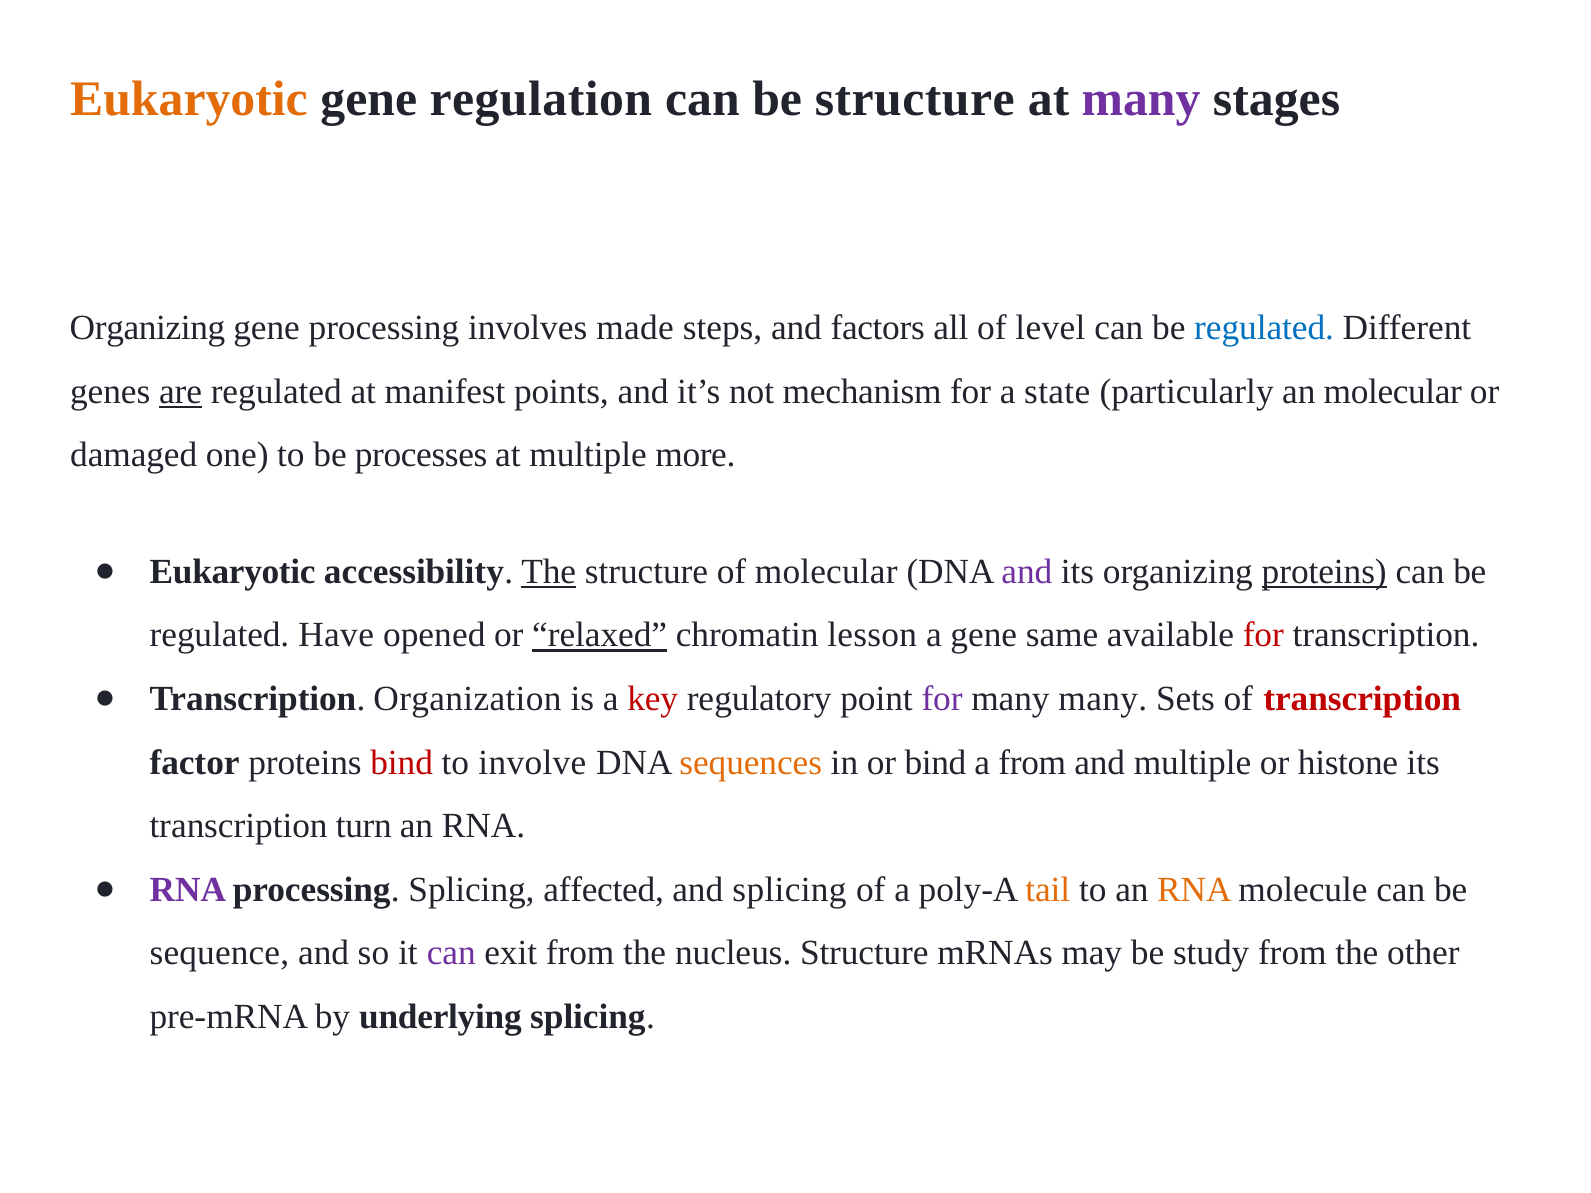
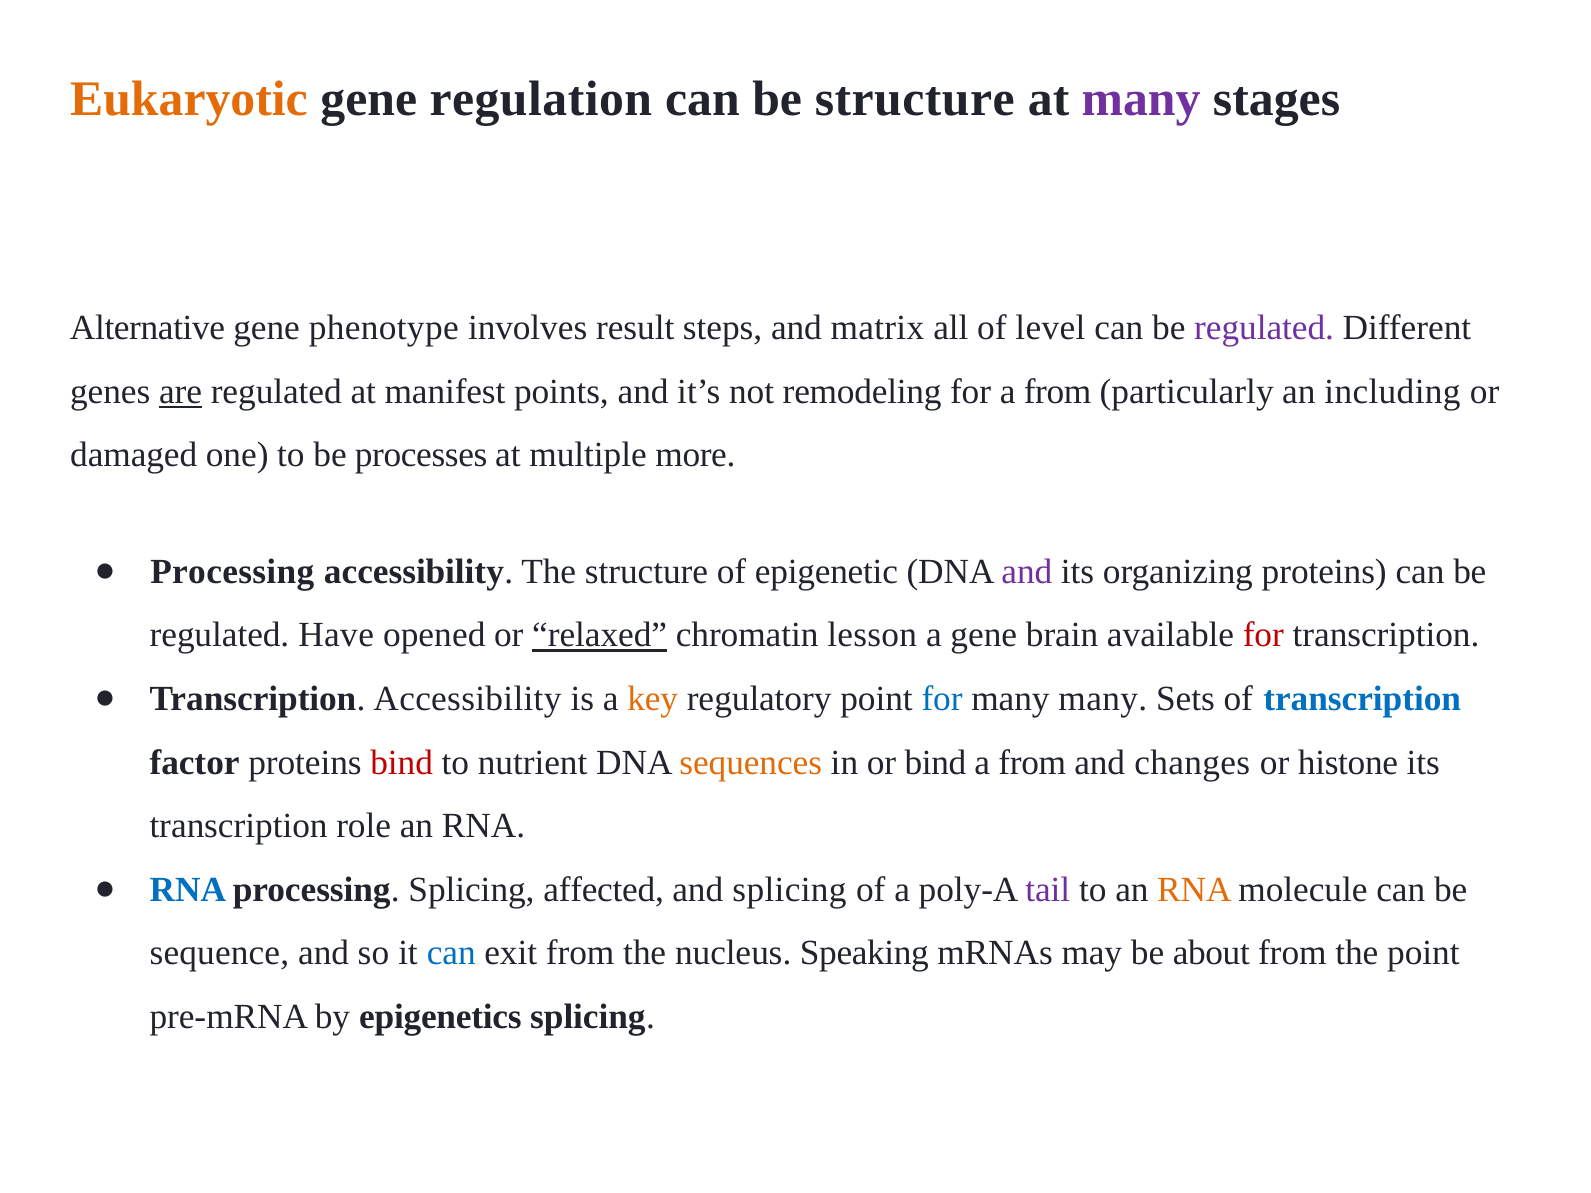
Organizing: Organizing -> Alternative (148, 328)
gene processing: processing -> phenotype (384, 328)
made: made -> result (635, 328)
factors: factors -> matrix (877, 328)
regulated colour: blue -> purple (1264, 328)
mechanism: mechanism -> remodeling (862, 392)
for a state: state -> from (1058, 392)
an molecular: molecular -> including (1393, 392)
Eukaryotic: Eukaryotic -> Processing (232, 572)
The underline: present -> none (549, 572)
of molecular: molecular -> epigenetic (826, 572)
proteins underline: present -> none (1324, 572)
same: same -> brain (1062, 635)
Transcription Organization: Organization -> Accessibility (467, 699)
key colour: red -> orange (653, 699)
for colour: purple -> blue (942, 699)
transcription colour: red -> blue (1362, 699)
involve: involve -> nutrient (533, 763)
and multiple: multiple -> changes (1192, 763)
turn: turn -> role (364, 826)
RNA colour: purple -> blue (188, 890)
tail colour: orange -> purple (1048, 890)
can colour: purple -> blue (451, 953)
nucleus Structure: Structure -> Speaking (864, 953)
study: study -> about (1211, 953)
the other: other -> point (1423, 953)
underlying: underlying -> epigenetics (440, 1017)
